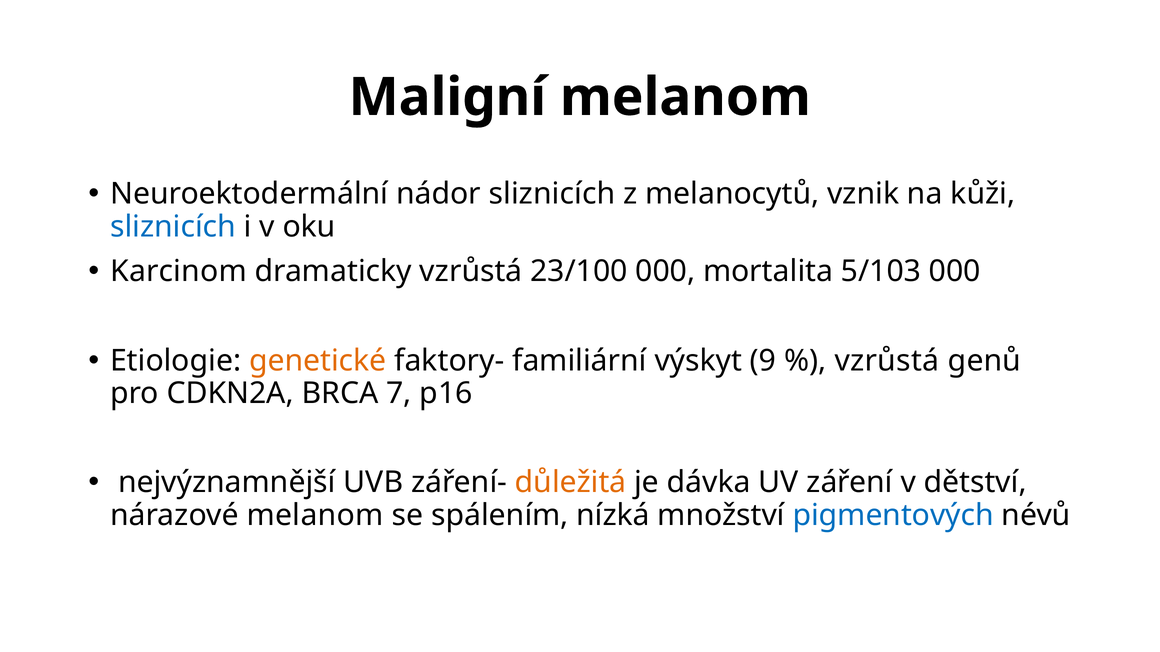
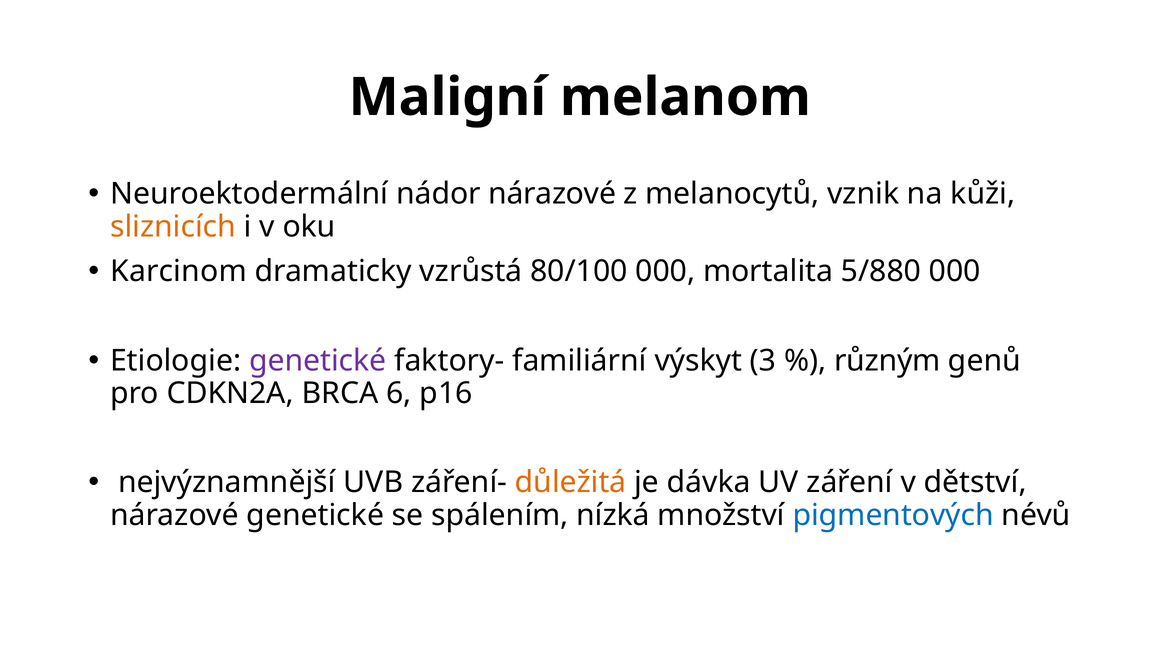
nádor sliznicích: sliznicích -> nárazové (552, 194)
sliznicích colour: blue -> orange (173, 227)
23/100: 23/100 -> 80/100 (579, 271)
5/103: 5/103 -> 5/880 (881, 271)
genetické colour: orange -> purple (318, 361)
9: 9 -> 3 (763, 361)
vzrůstá: vzrůstá -> různým (887, 361)
7: 7 -> 6 (399, 393)
nárazové melanom: melanom -> genetické (315, 515)
